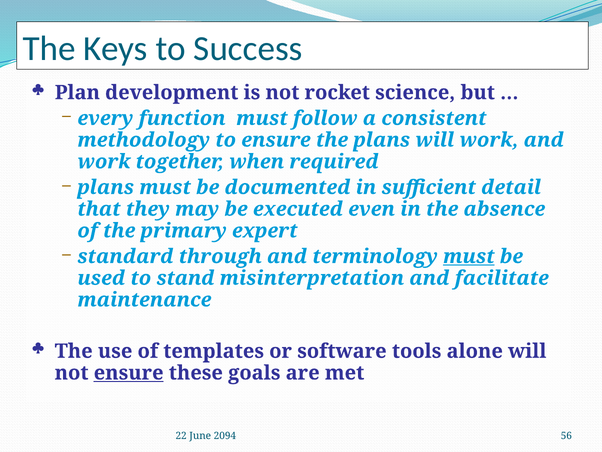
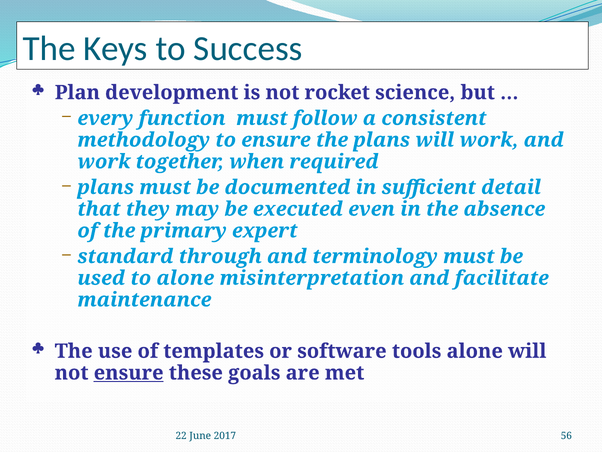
must underline: present -> none (469, 256)
to stand: stand -> alone (185, 278)
2094: 2094 -> 2017 (225, 436)
